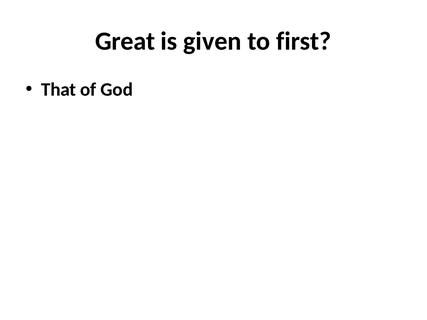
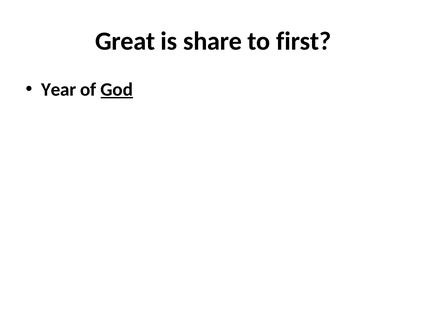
given: given -> share (213, 41)
That: That -> Year (59, 90)
God underline: none -> present (117, 90)
